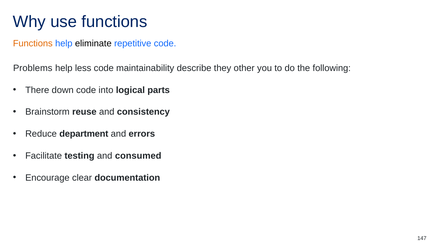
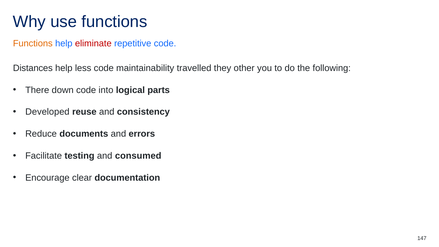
eliminate colour: black -> red (93, 43)
Problems: Problems -> Distances (33, 68)
describe: describe -> travelled (194, 68)
Brainstorm: Brainstorm -> Developed (47, 112)
department: department -> documents (84, 134)
